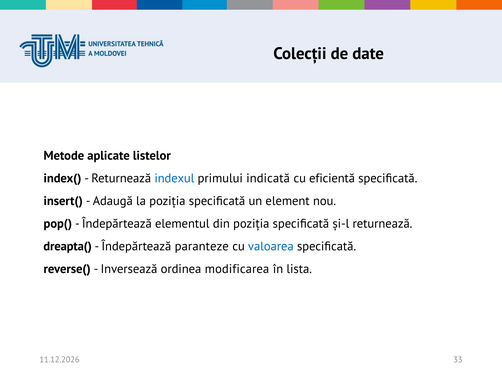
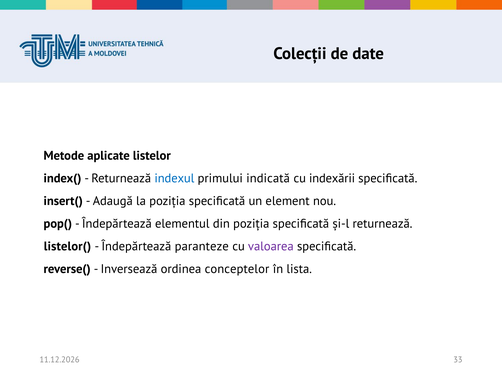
eficientă: eficientă -> indexării (332, 178)
dreapta(: dreapta( -> listelor( (67, 246)
valoarea colour: blue -> purple (271, 246)
modificarea: modificarea -> conceptelor (237, 269)
